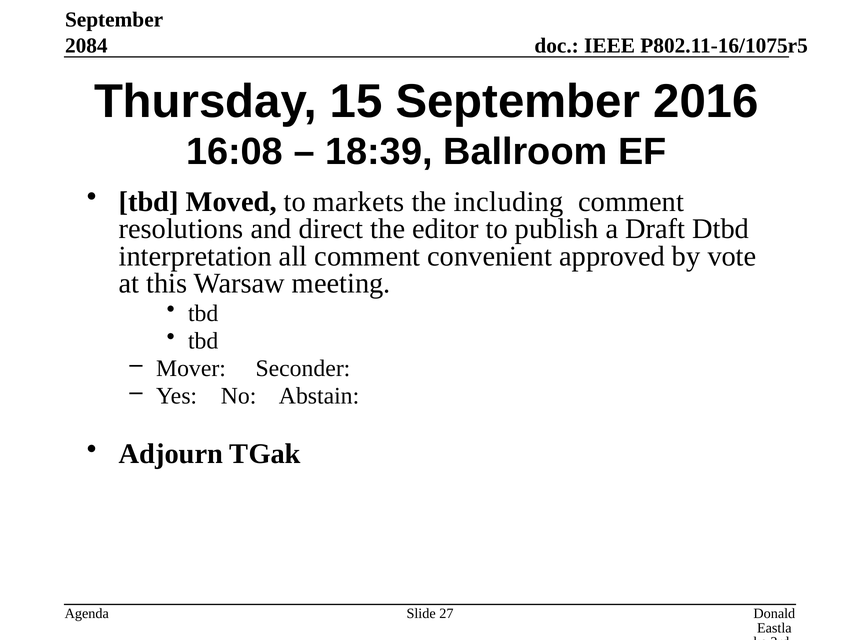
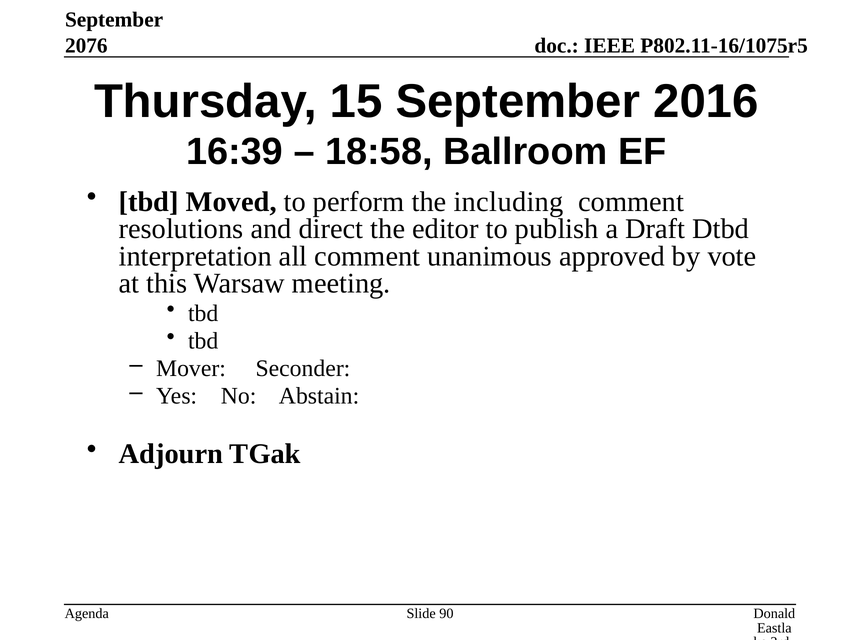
2084: 2084 -> 2076 (86, 46)
16:08: 16:08 -> 16:39 (234, 152)
18:39: 18:39 -> 18:58 (379, 152)
markets: markets -> perform (359, 202)
convenient: convenient -> unanimous (490, 256)
27: 27 -> 90 (446, 614)
